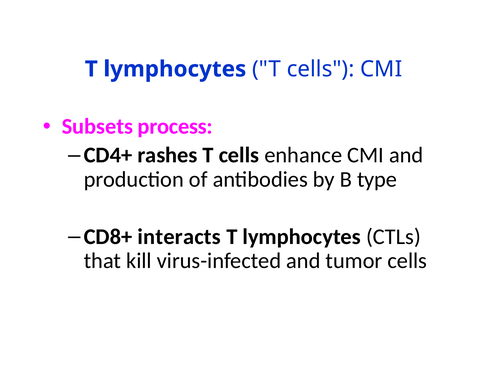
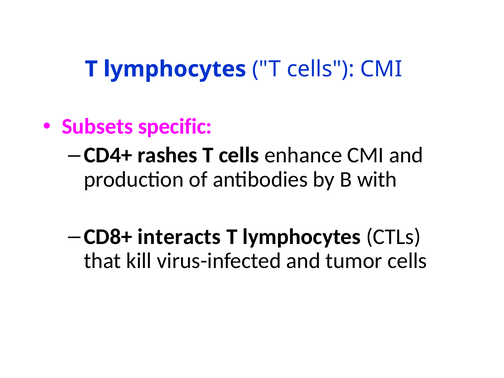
process: process -> specific (175, 126)
type: type -> with (377, 179)
